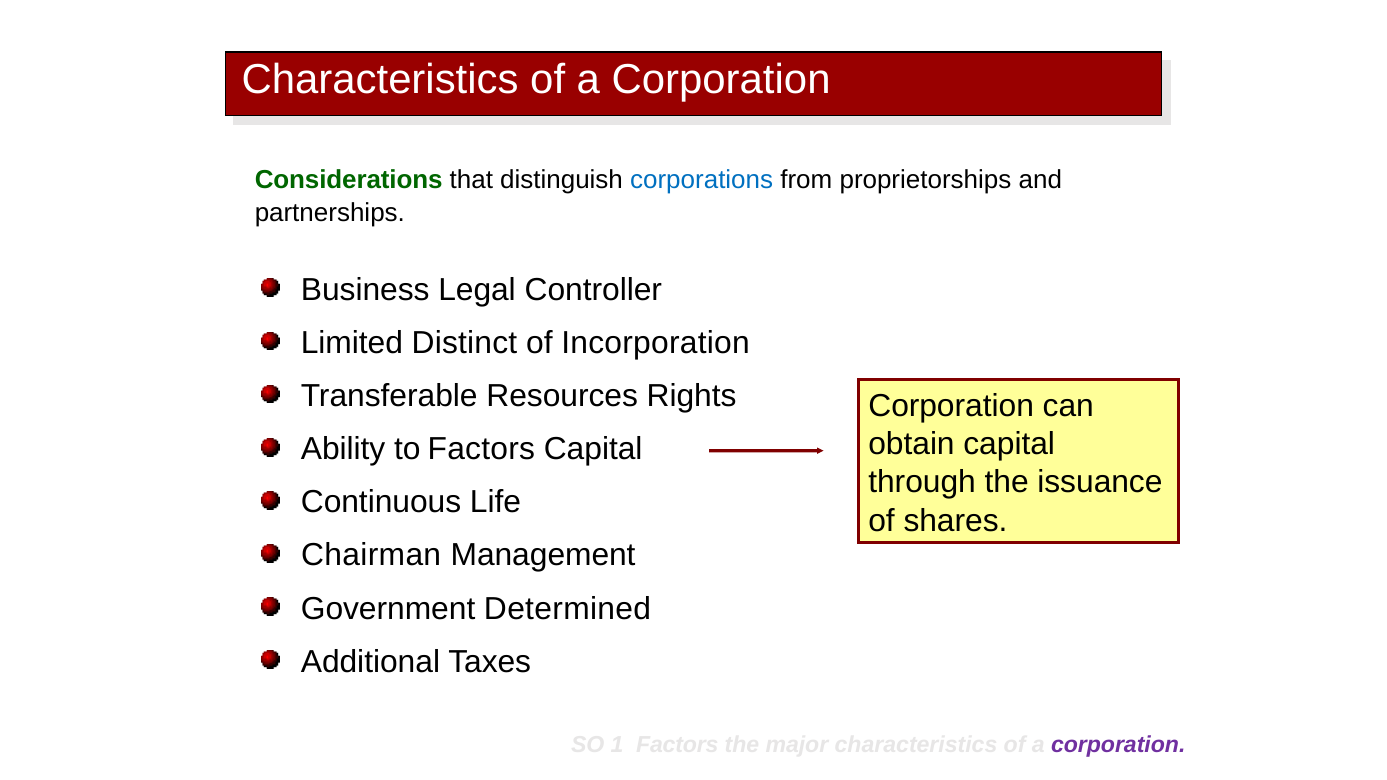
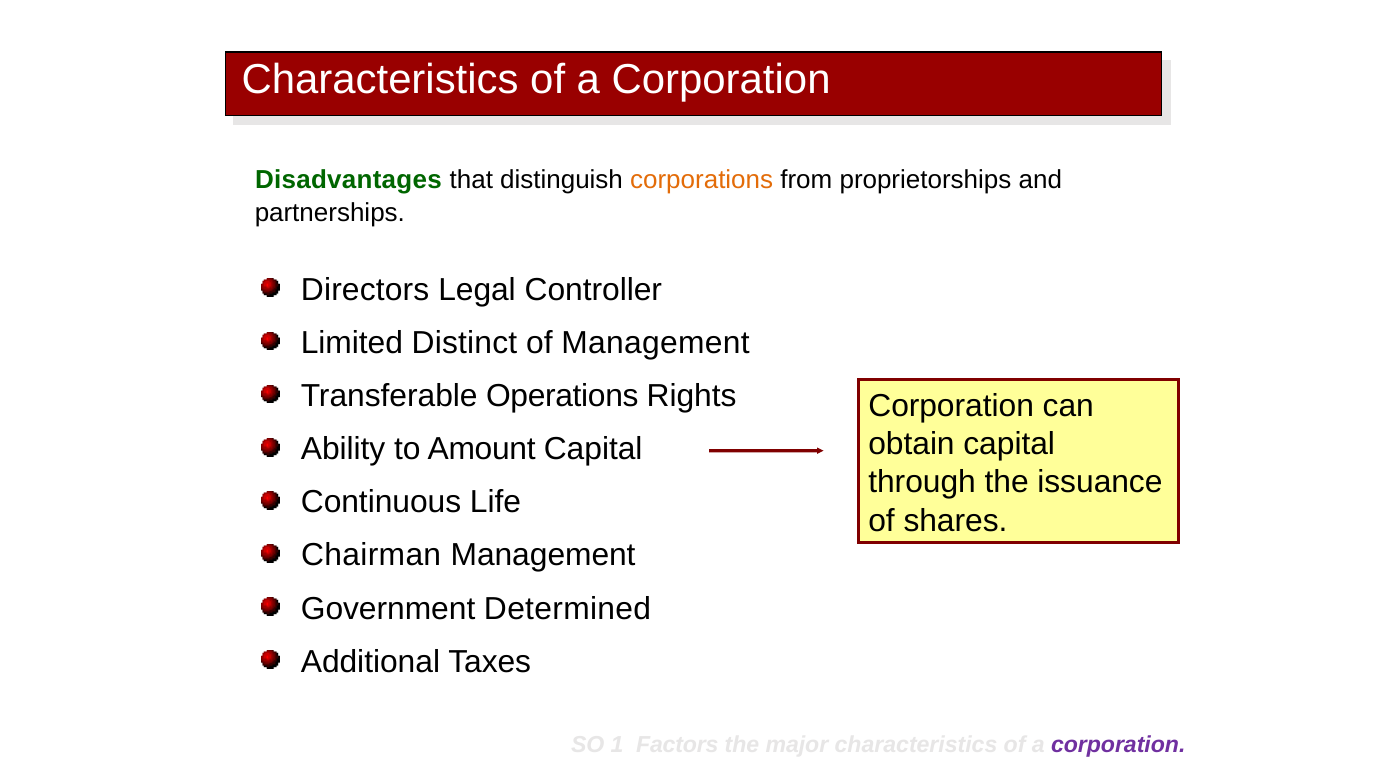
Considerations: Considerations -> Disadvantages (348, 180)
corporations colour: blue -> orange (702, 180)
Business: Business -> Directors (365, 290)
of Incorporation: Incorporation -> Management (656, 343)
Resources: Resources -> Operations (562, 396)
to Factors: Factors -> Amount (482, 449)
